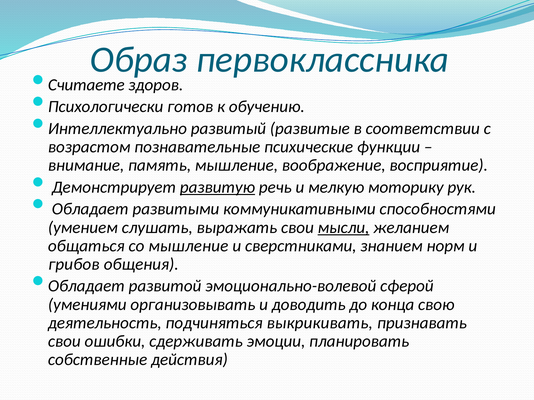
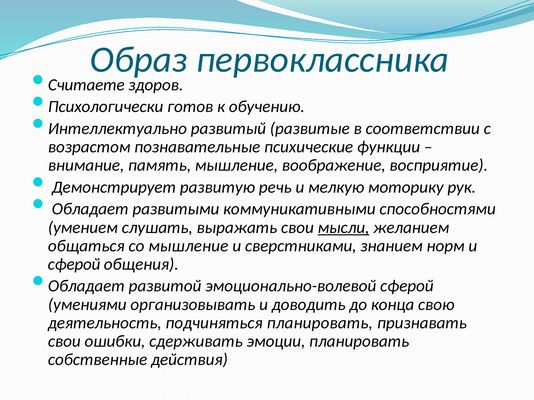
развитую underline: present -> none (217, 187)
грибов: грибов -> сферой (74, 265)
подчиняться выкрикивать: выкрикивать -> планировать (320, 323)
